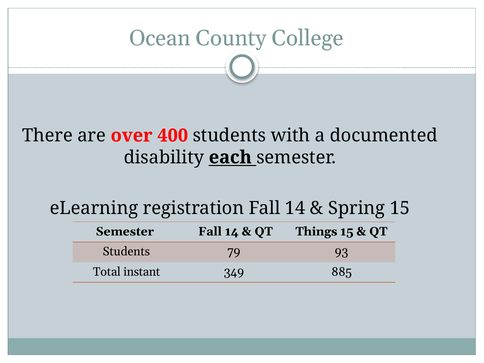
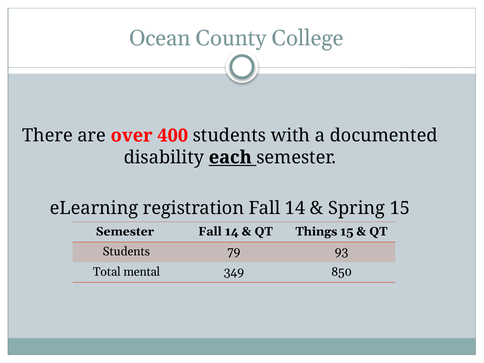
instant: instant -> mental (142, 272)
885: 885 -> 850 (342, 272)
